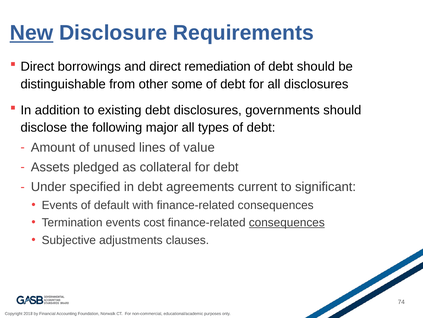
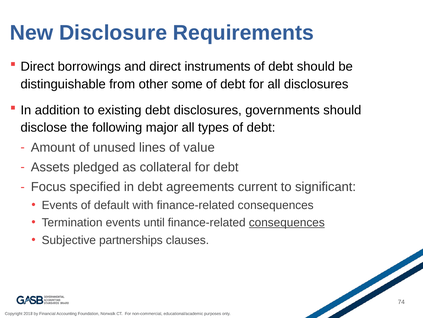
New underline: present -> none (31, 33)
remediation: remediation -> instruments (217, 67)
Under: Under -> Focus (48, 186)
cost: cost -> until (154, 222)
adjustments: adjustments -> partnerships (131, 240)
